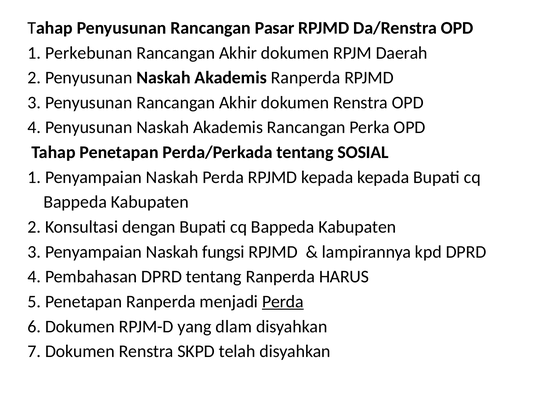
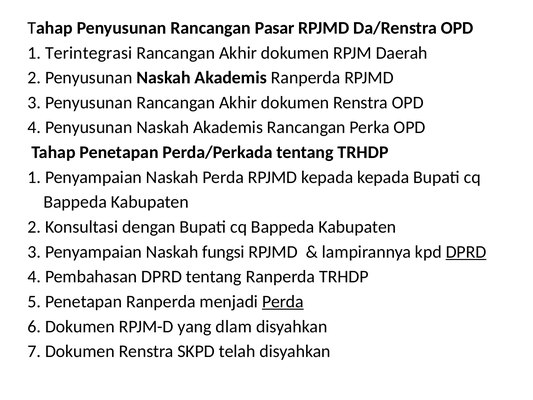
Perkebunan: Perkebunan -> Terintegrasi (89, 53)
tentang SOSIAL: SOSIAL -> TRHDP (363, 152)
DPRD underline: none -> present (466, 252)
Ranperda HARUS: HARUS -> TRHDP (344, 277)
